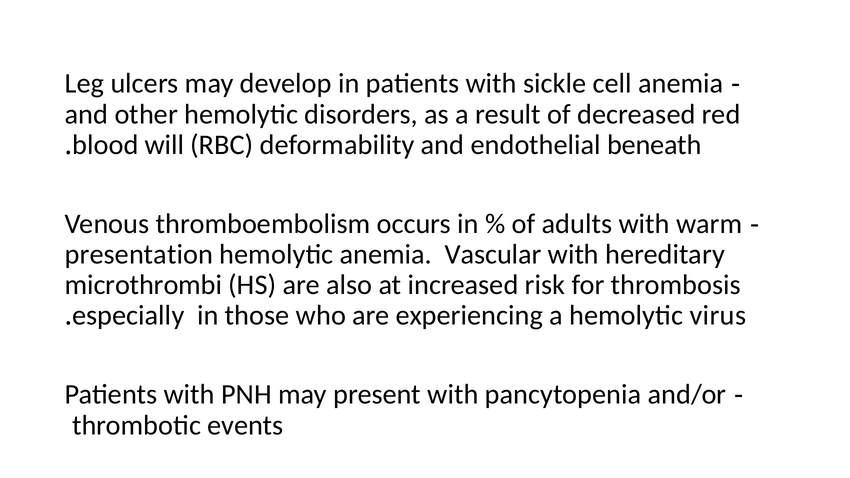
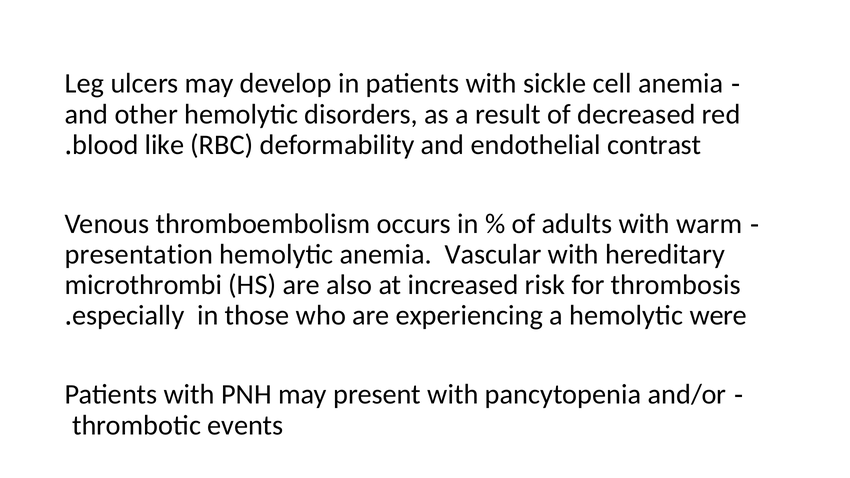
will: will -> like (165, 145)
beneath: beneath -> contrast (654, 145)
virus: virus -> were (718, 316)
